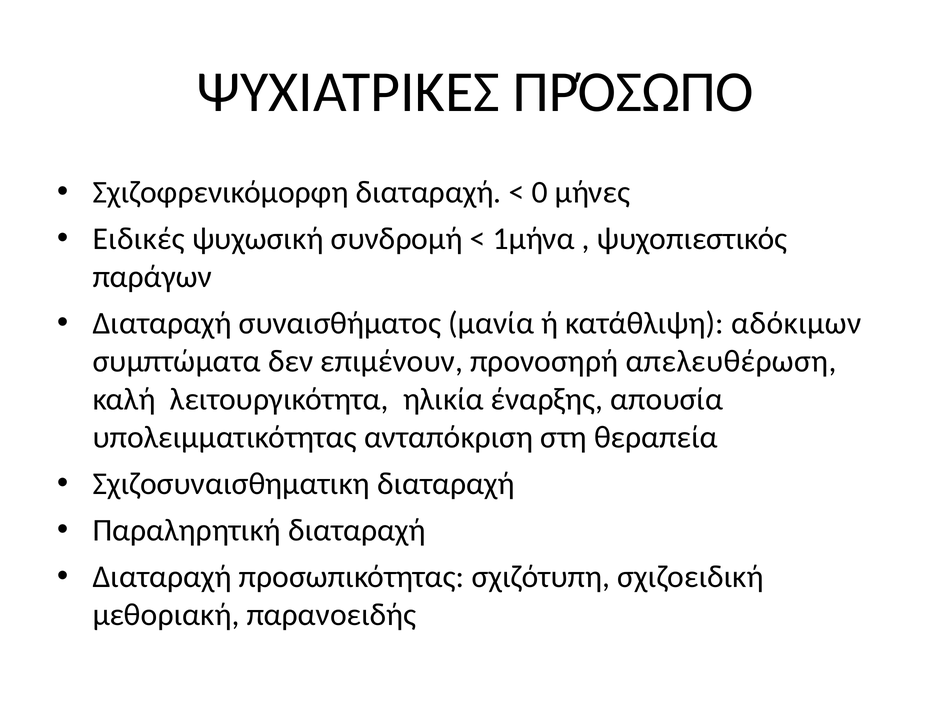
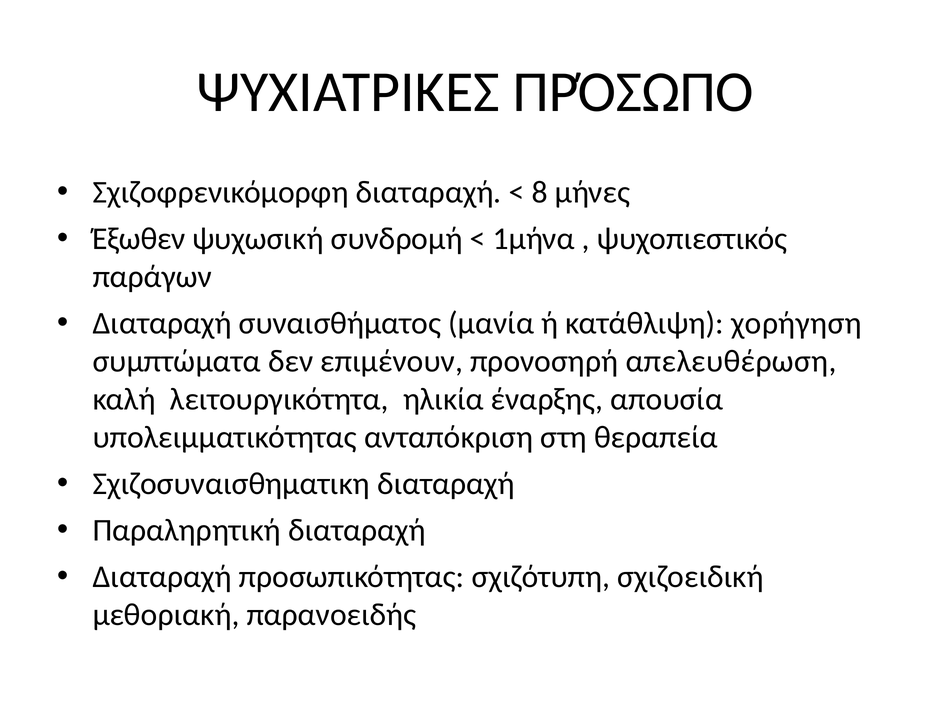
0: 0 -> 8 (540, 192)
Ειδικές: Ειδικές -> Έξωθεν (139, 239)
αδόκιμων: αδόκιμων -> χορήγηση (796, 323)
